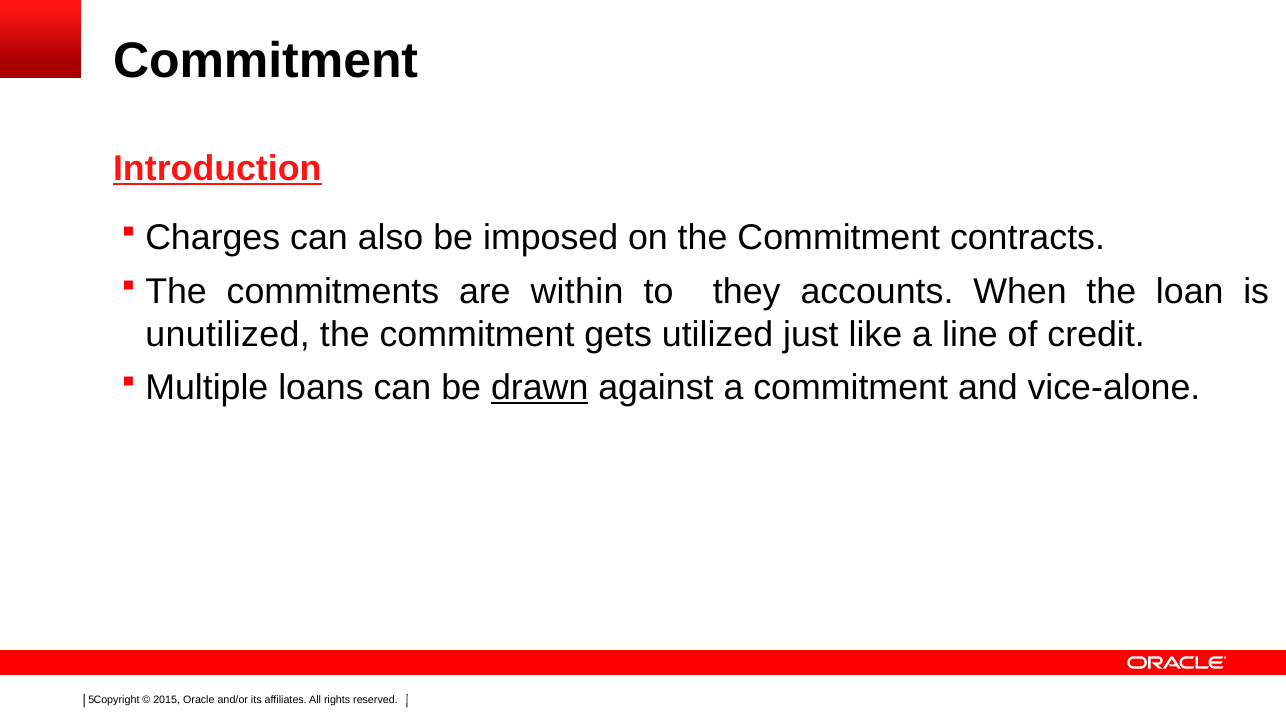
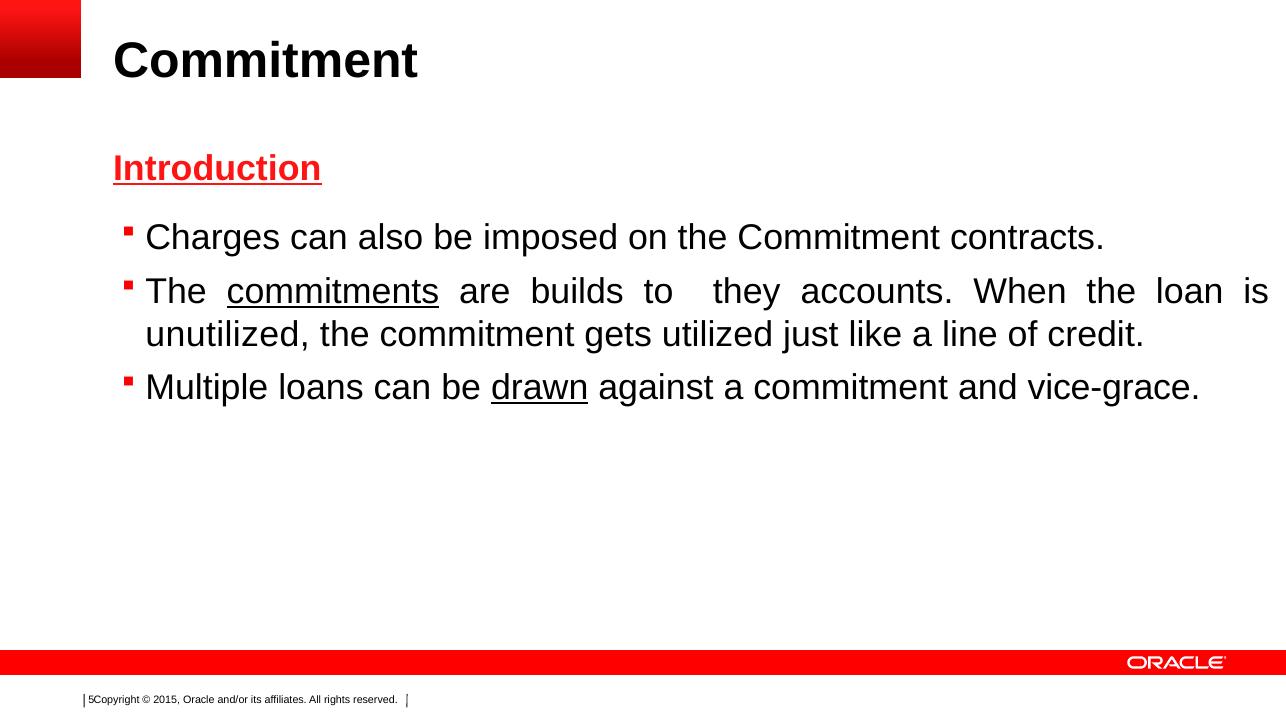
commitments underline: none -> present (333, 292)
within: within -> builds (577, 292)
vice-alone: vice-alone -> vice-grace (1114, 388)
